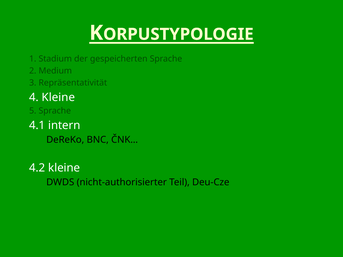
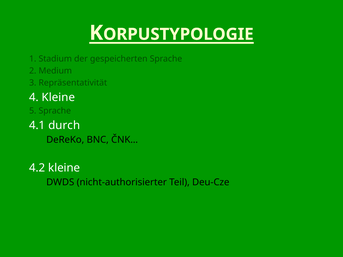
intern: intern -> durch (64, 125)
